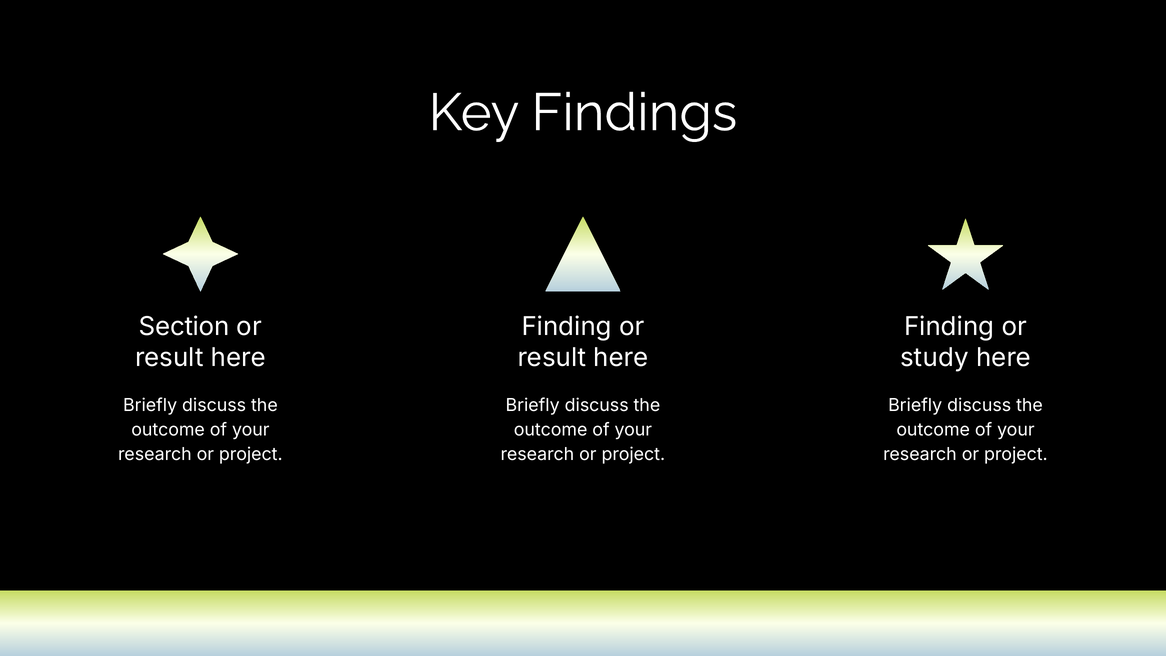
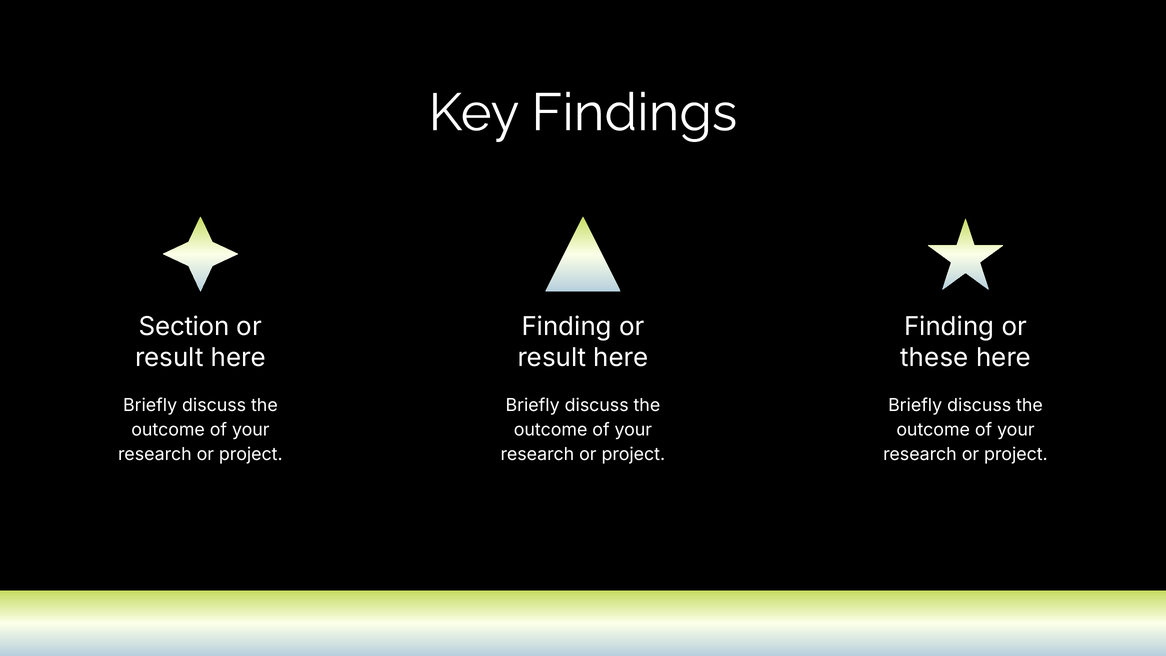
study: study -> these (934, 358)
